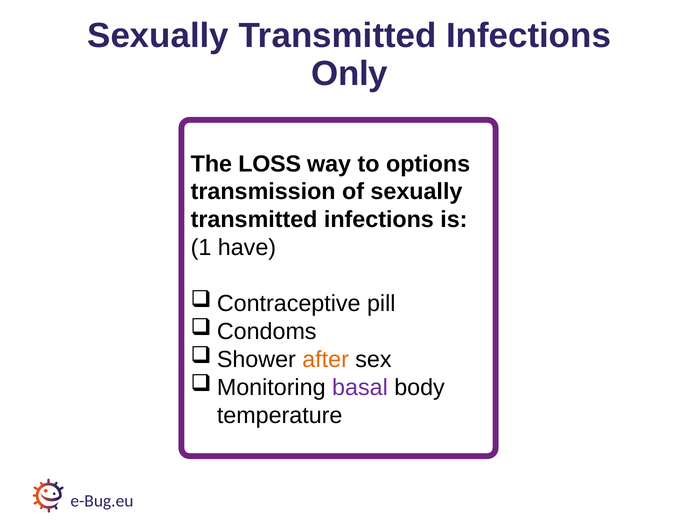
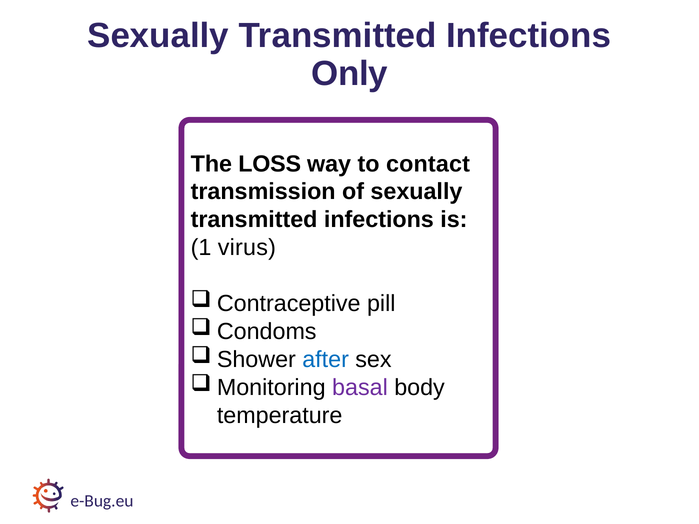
options: options -> contact (428, 164)
have: have -> virus (247, 248)
after colour: orange -> blue (326, 360)
